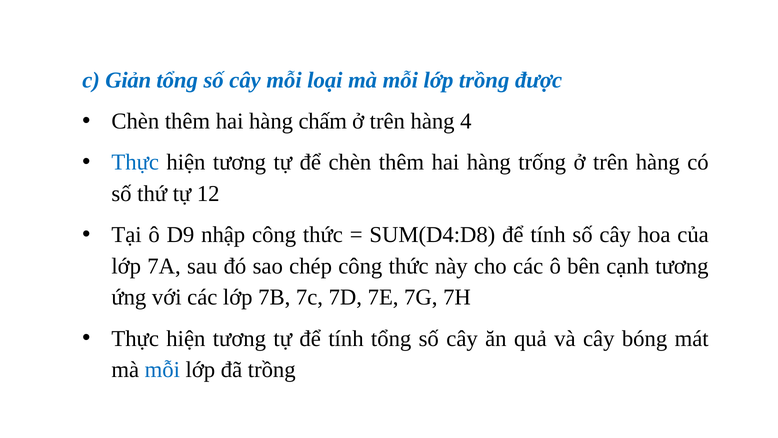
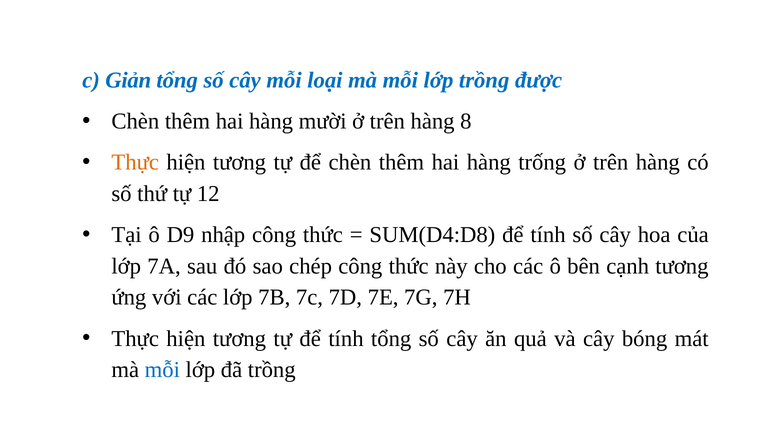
chấm: chấm -> mười (323, 121)
4: 4 -> 8 (466, 121)
Thực colour: blue -> orange (135, 162)
